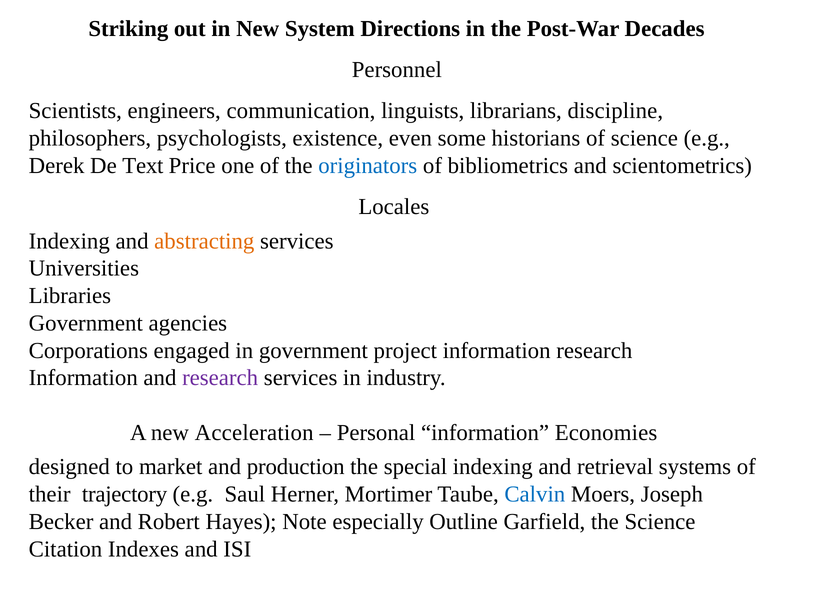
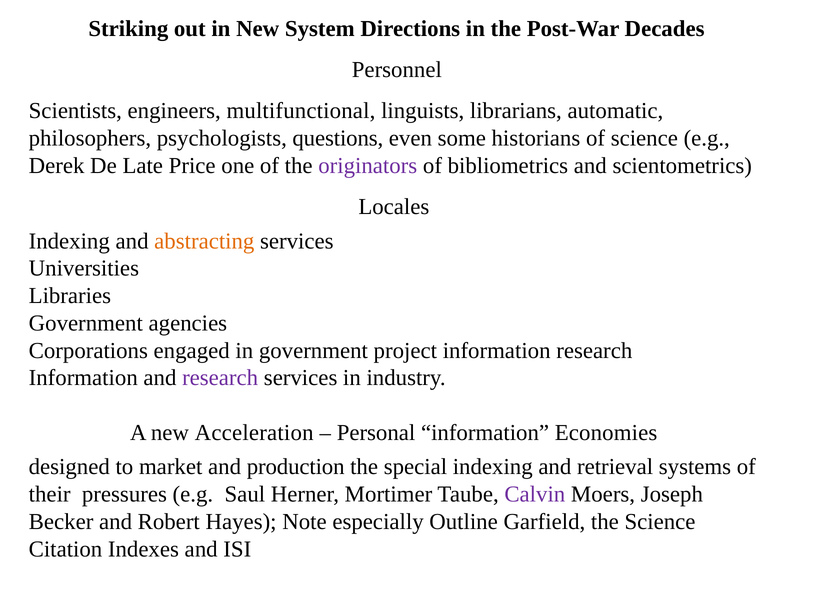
communication: communication -> multifunctional (301, 111)
discipline: discipline -> automatic (615, 111)
existence: existence -> questions (338, 138)
Text: Text -> Late (143, 166)
originators colour: blue -> purple (368, 166)
trajectory: trajectory -> pressures (124, 494)
Calvin colour: blue -> purple (535, 494)
